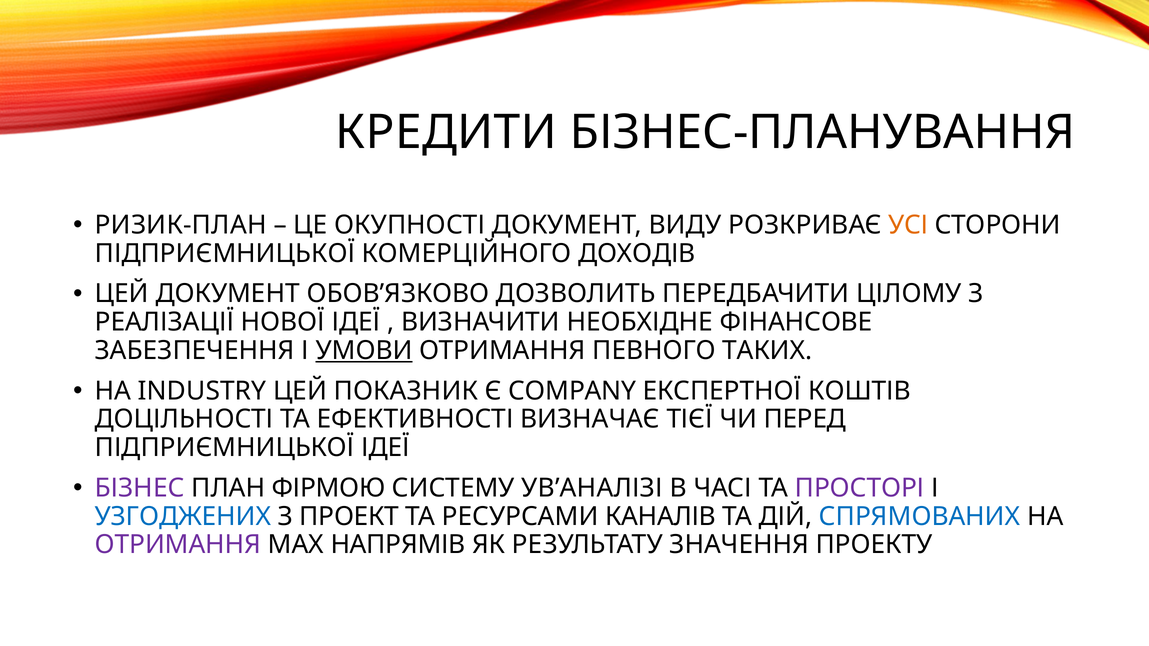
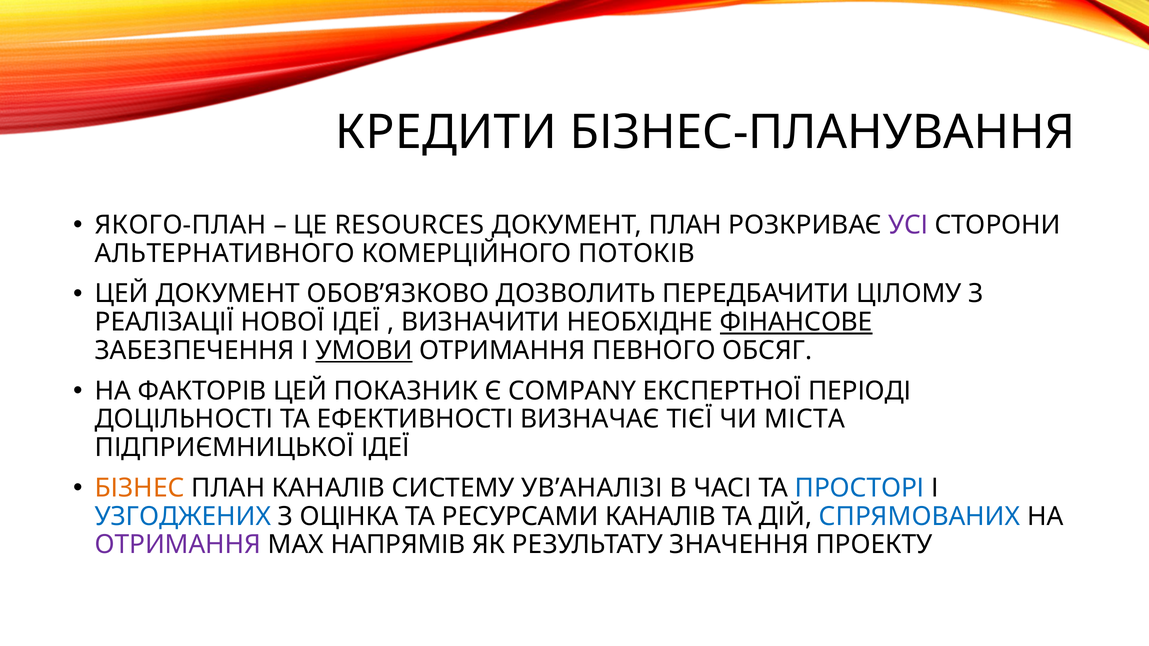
РИЗИК-ПЛАН: РИЗИК-ПЛАН -> ЯКОГО-ПЛАН (181, 225)
ОКУПНОСТІ: ОКУПНОСТІ -> RESOURCES (410, 225)
ДОКУМЕНТ ВИДУ: ВИДУ -> ПЛАН (685, 225)
УСІ colour: orange -> purple (908, 225)
ПІДПРИЄМНИЦЬКОЇ: ПІДПРИЄМНИЦЬКОЇ -> АЛЬТЕРНАТИВНОГО (225, 254)
ДОХОДІВ: ДОХОДІВ -> ПОТОКІВ (637, 254)
ФІНАНСОВЕ underline: none -> present (796, 322)
ТАКИХ: ТАКИХ -> ОБСЯГ (767, 351)
INDUSTRY: INDUSTRY -> ФАКТОРІВ (202, 391)
КОШТІВ: КОШТІВ -> ПЕРІОДІ (860, 391)
ПЕРЕД: ПЕРЕД -> МІСТА (805, 420)
БІЗНЕС colour: purple -> orange (140, 488)
ПЛАН ФІРМОЮ: ФІРМОЮ -> КАНАЛІВ (328, 488)
ПРОСТОРІ colour: purple -> blue (860, 488)
ПРОЕКТ: ПРОЕКТ -> ОЦІНКА (349, 517)
